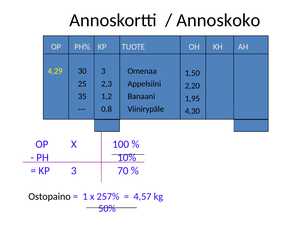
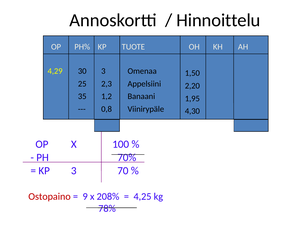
Annoskoko: Annoskoko -> Hinnoittelu (218, 20)
10%: 10% -> 70% (127, 158)
Ostopaino colour: black -> red (50, 196)
1: 1 -> 9 (85, 196)
257%: 257% -> 208% (108, 196)
4,57: 4,57 -> 4,25 (142, 196)
50%: 50% -> 78% (107, 209)
